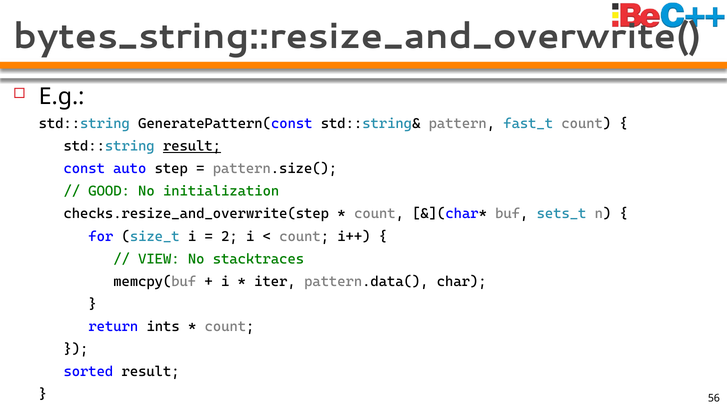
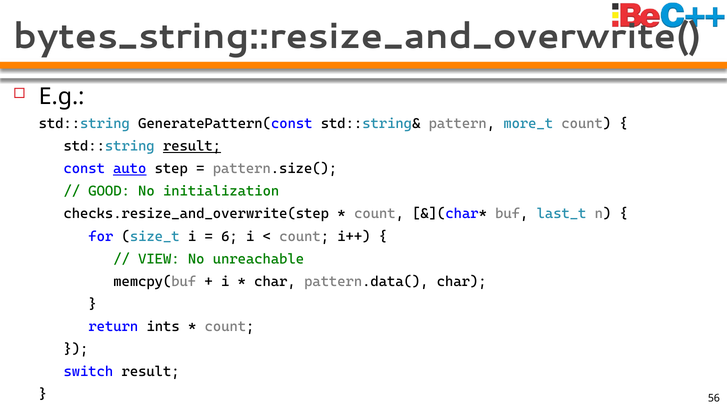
fast_t: fast_t -> more_t (528, 124)
auto underline: none -> present (130, 169)
sets_t: sets_t -> last_t (562, 214)
2: 2 -> 6 (229, 236)
stacktraces: stacktraces -> unreachable (258, 259)
iter: iter -> char (275, 281)
sorted: sorted -> switch (88, 371)
